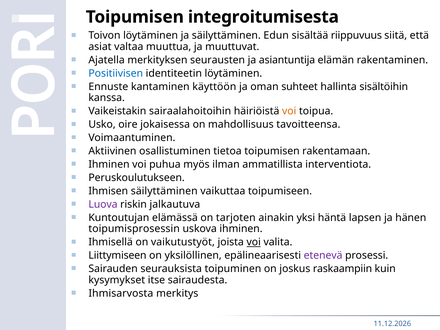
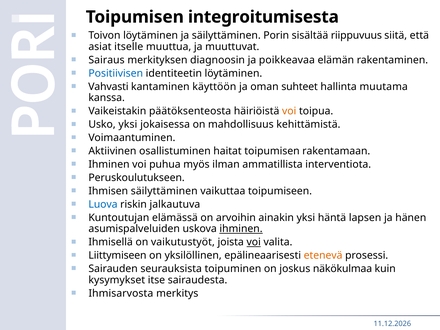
Edun: Edun -> Porin (276, 35)
valtaa: valtaa -> itselle (129, 47)
Ajatella: Ajatella -> Sairaus (107, 60)
seurausten: seurausten -> diagnoosin (218, 60)
asiantuntija: asiantuntija -> poikkeavaa (287, 60)
Ennuste: Ennuste -> Vahvasti (108, 87)
sisältöihin: sisältöihin -> muutama (384, 87)
sairaalahoitoihin: sairaalahoitoihin -> päätöksenteosta (190, 111)
Usko oire: oire -> yksi (128, 124)
tavoitteensa: tavoitteensa -> kehittämistä (308, 124)
tietoa: tietoa -> haitat (228, 151)
Luova colour: purple -> blue (103, 204)
tarjoten: tarjoten -> arvoihin (236, 218)
toipumisprosessin: toipumisprosessin -> asumispalveluiden (134, 229)
ihminen underline: none -> present (241, 229)
etenevä colour: purple -> orange (323, 255)
raskaampiin: raskaampiin -> näkökulmaa (343, 269)
